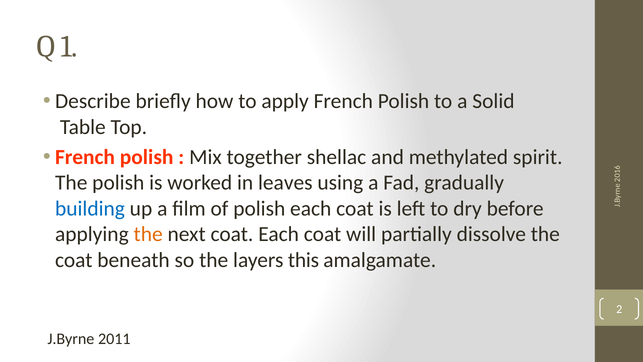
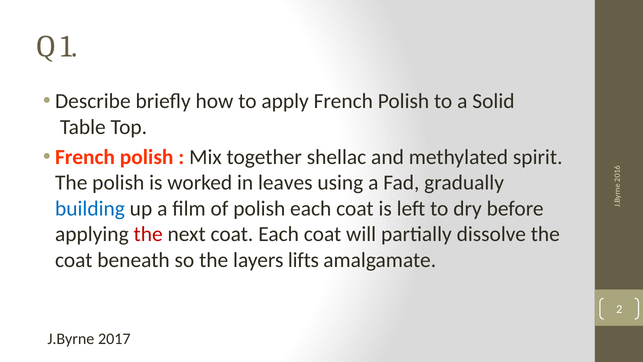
the colour: orange -> red (148, 234)
this: this -> lifts (303, 260)
2011: 2011 -> 2017 (114, 339)
